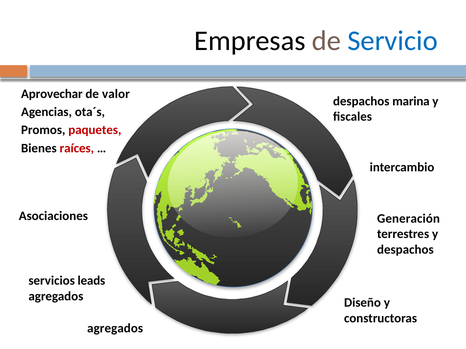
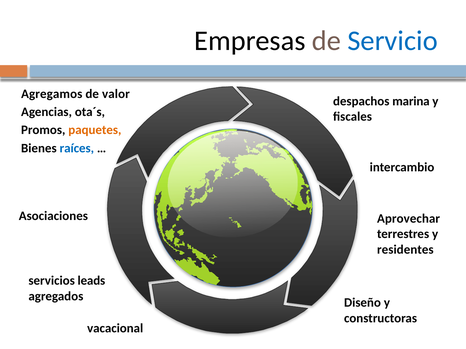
Aprovechar: Aprovechar -> Agregamos (52, 94)
paquetes colour: red -> orange (95, 130)
raíces colour: red -> blue (77, 148)
Generación: Generación -> Aprovechar (409, 219)
despachos: despachos -> residentes (405, 250)
agregados: agregados -> vacacional (115, 329)
